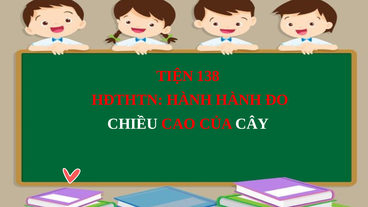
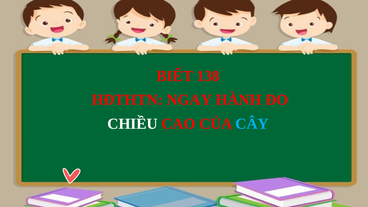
TIỆN: TIỆN -> BIẾT (175, 76)
HĐTHTN HÀNH: HÀNH -> NGAY (189, 100)
CÂY colour: white -> light blue (252, 124)
